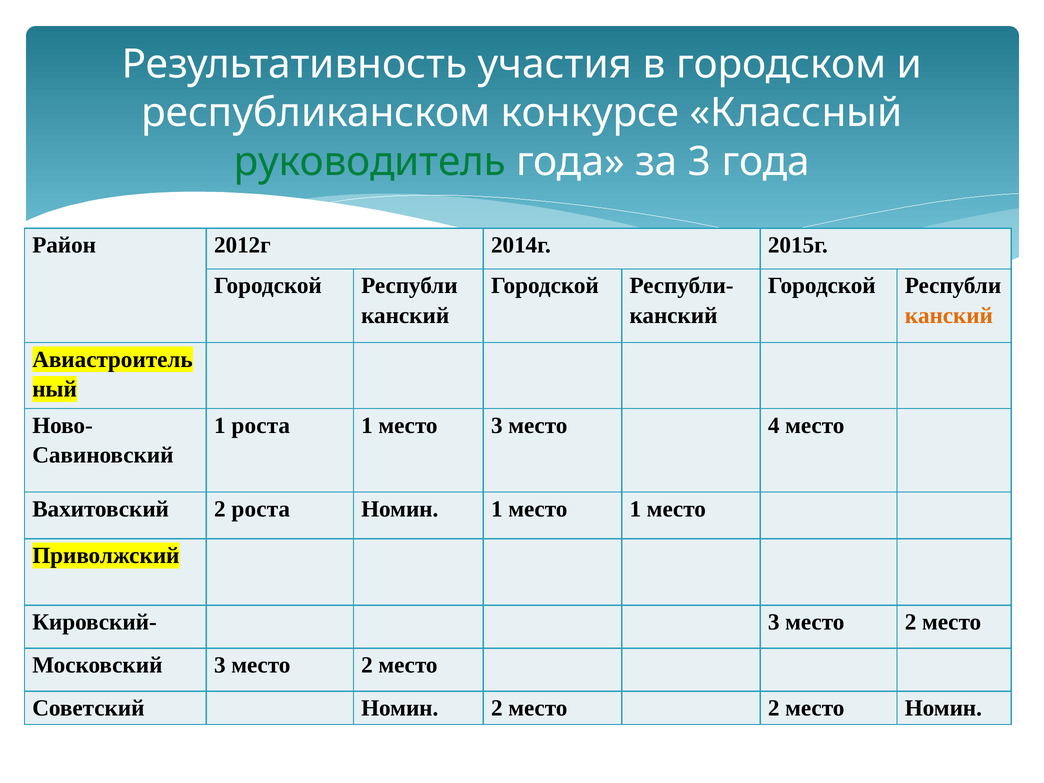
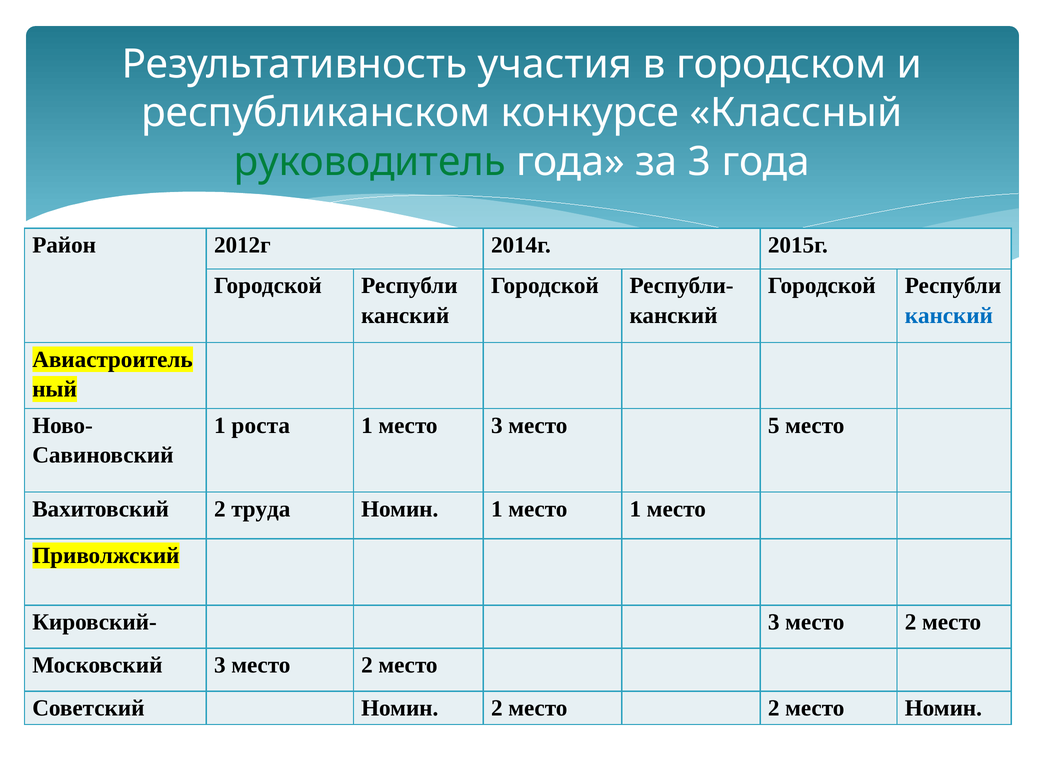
канский colour: orange -> blue (949, 315)
4: 4 -> 5 (774, 425)
2 роста: роста -> труда (261, 509)
